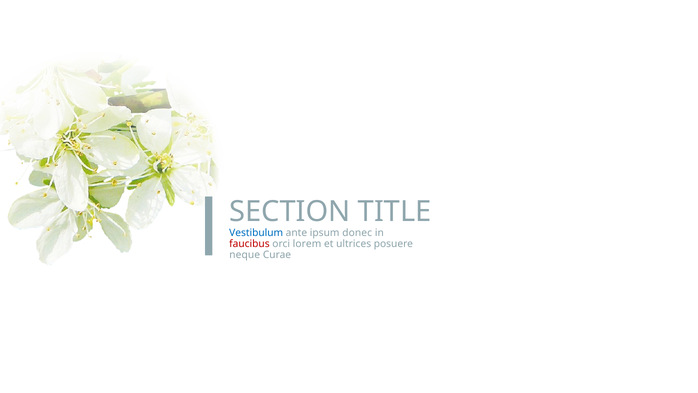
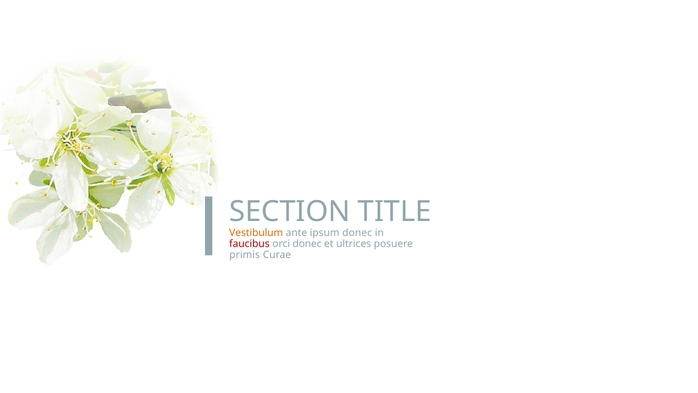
Vestibulum colour: blue -> orange (256, 232)
orci lorem: lorem -> donec (307, 243)
neque: neque -> primis (245, 254)
